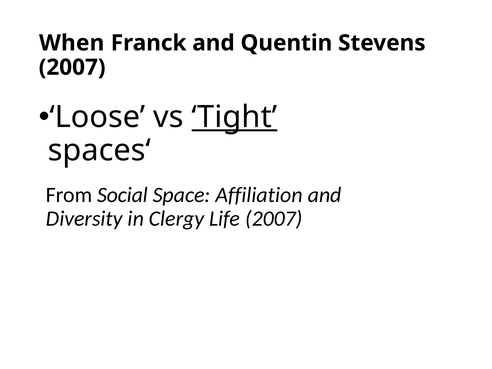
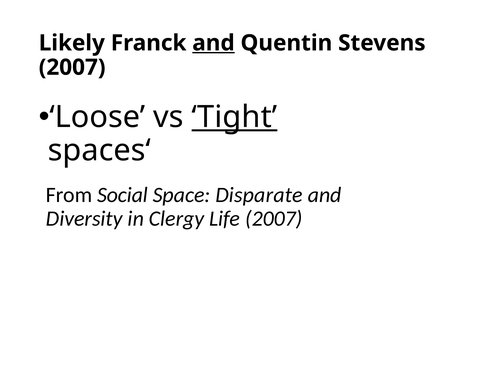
When: When -> Likely (72, 43)
and underline: none -> present (213, 43)
Affiliation: Affiliation -> Disparate (259, 195)
